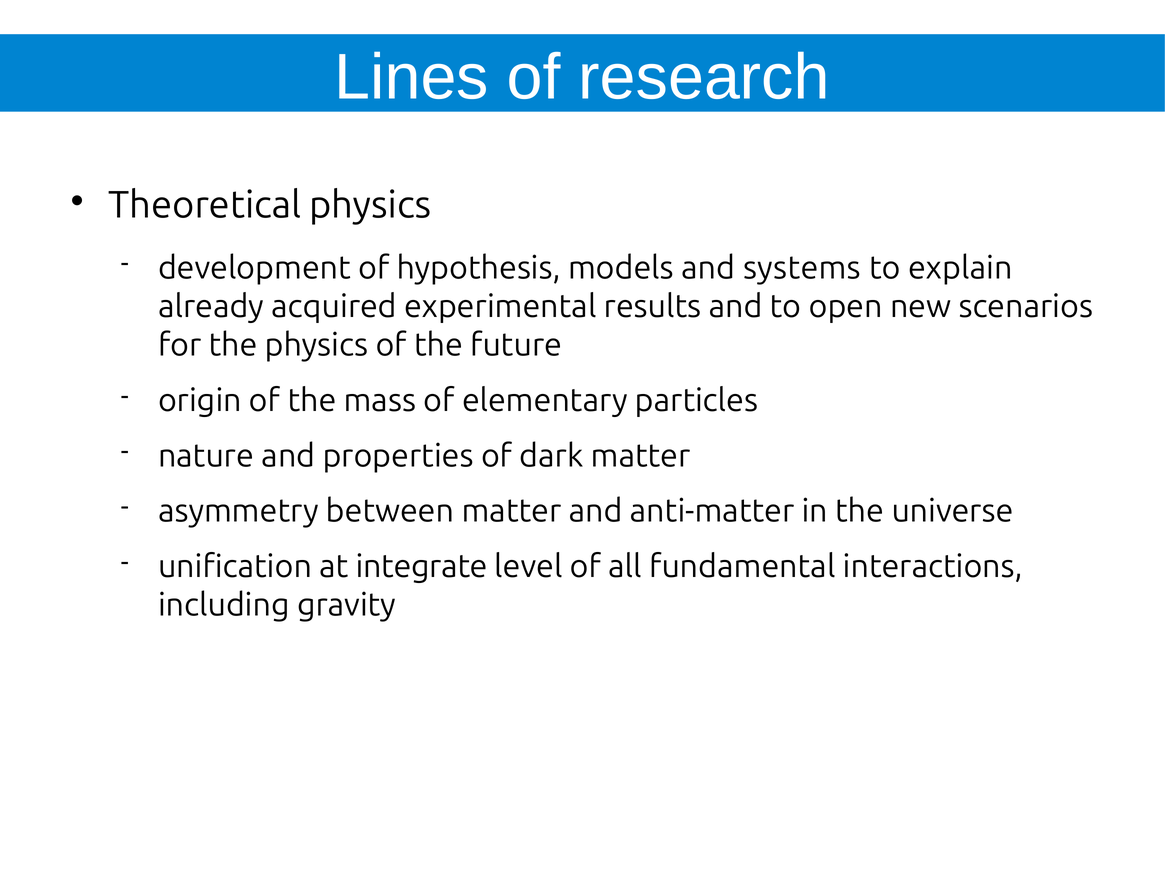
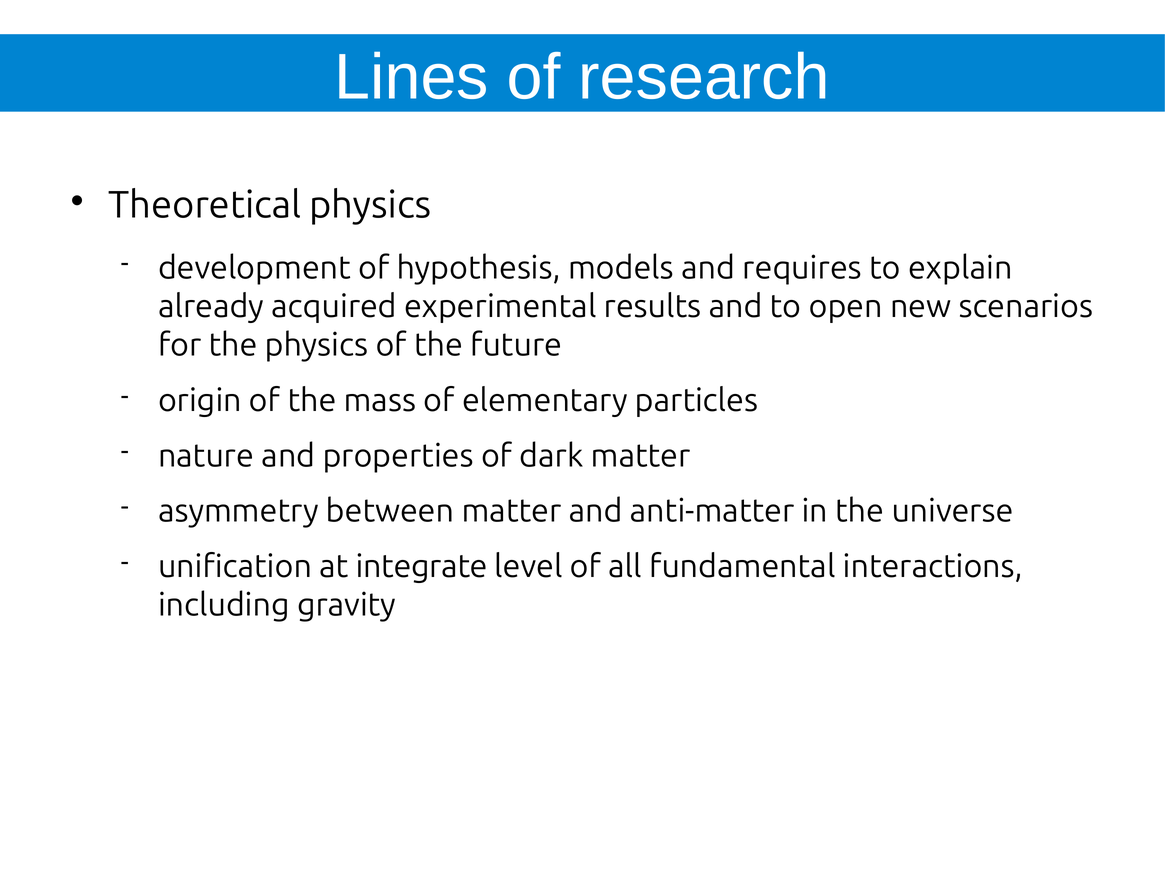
systems: systems -> requires (802, 268)
